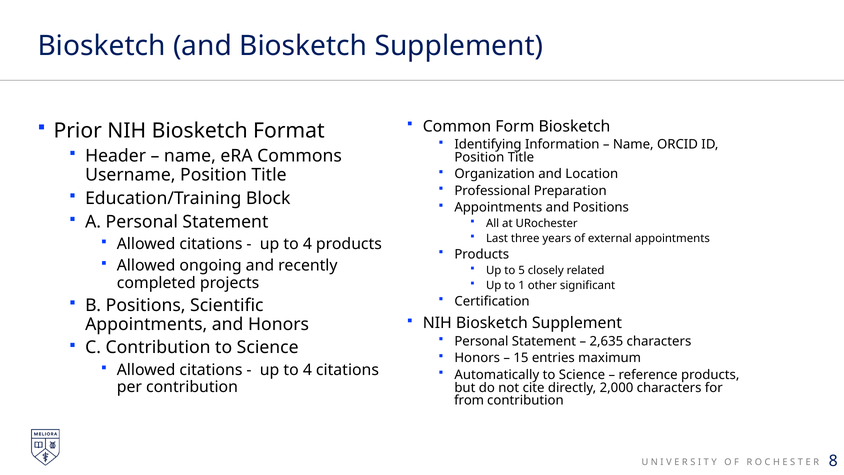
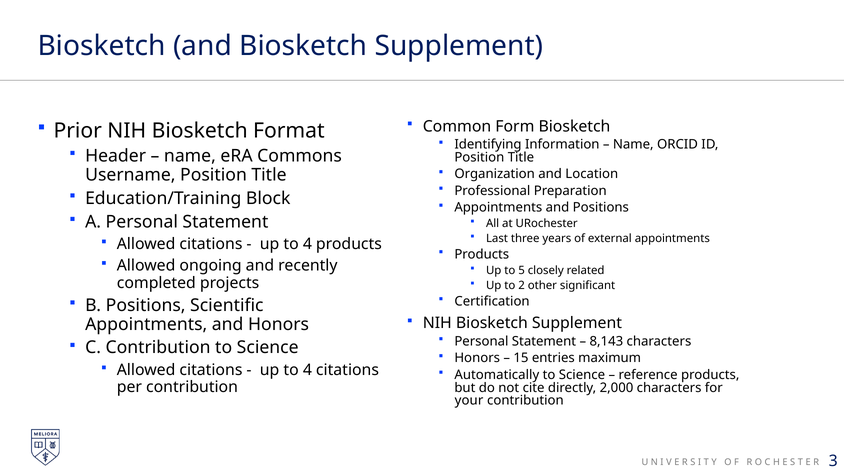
1: 1 -> 2 (522, 285)
2,635: 2,635 -> 8,143 (606, 341)
from: from -> your (469, 400)
8: 8 -> 3 (833, 461)
